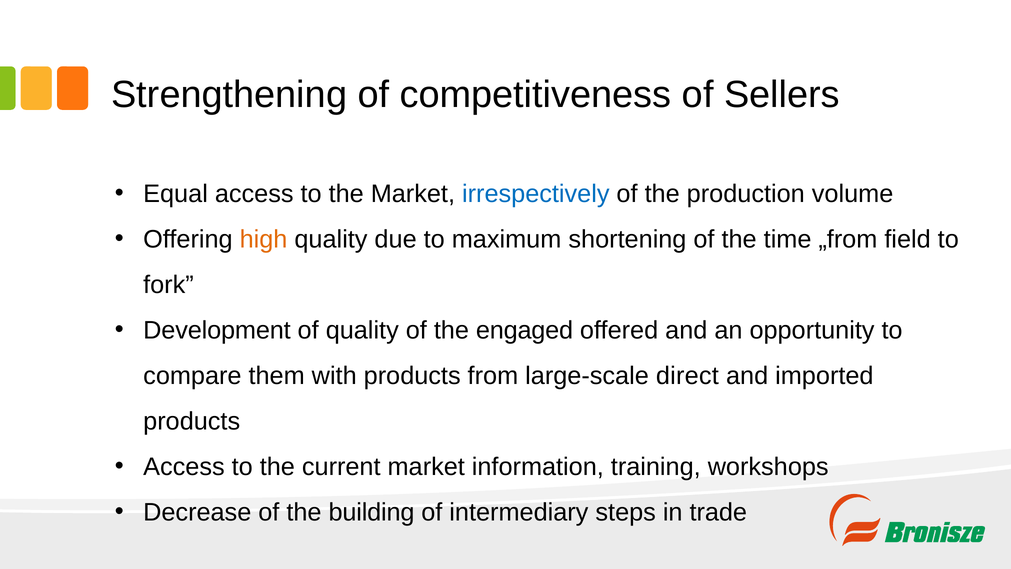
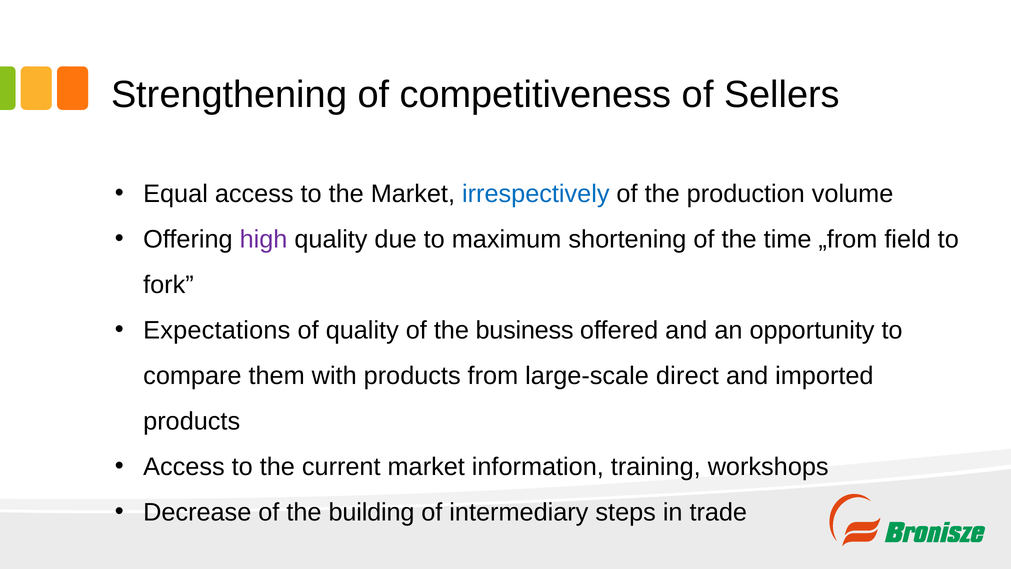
high colour: orange -> purple (264, 239)
Development: Development -> Expectations (217, 330)
engaged: engaged -> business (525, 330)
